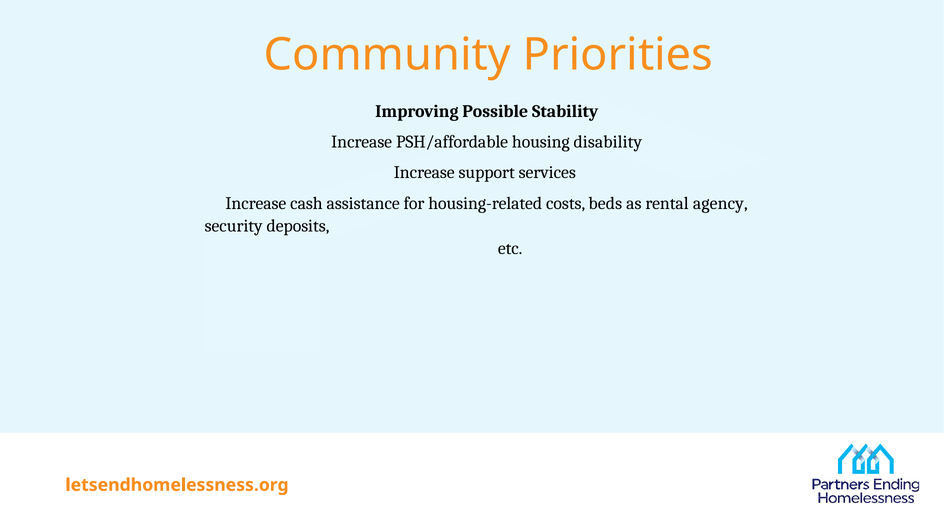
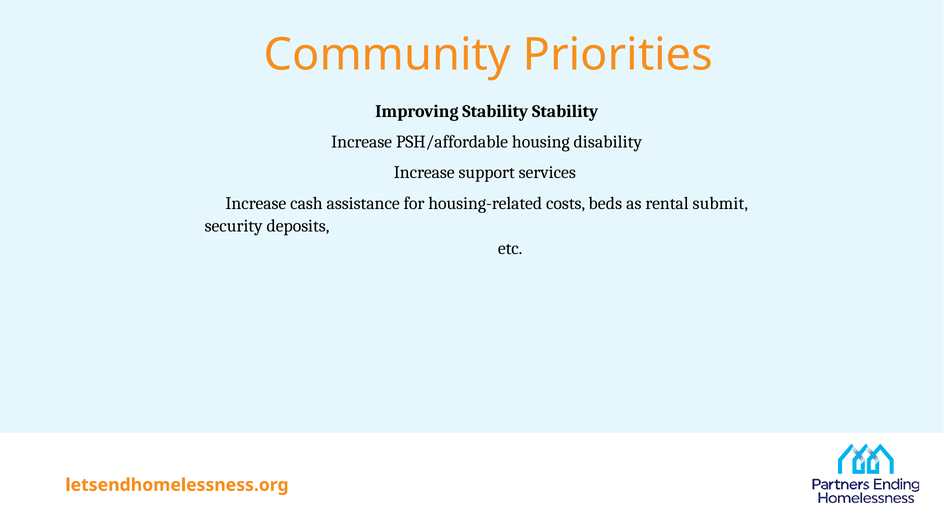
Improving Possible: Possible -> Stability (495, 111)
agency: agency -> submit (720, 203)
